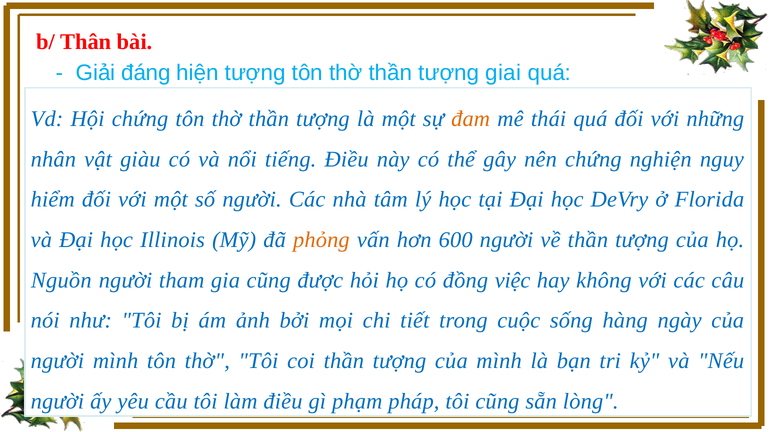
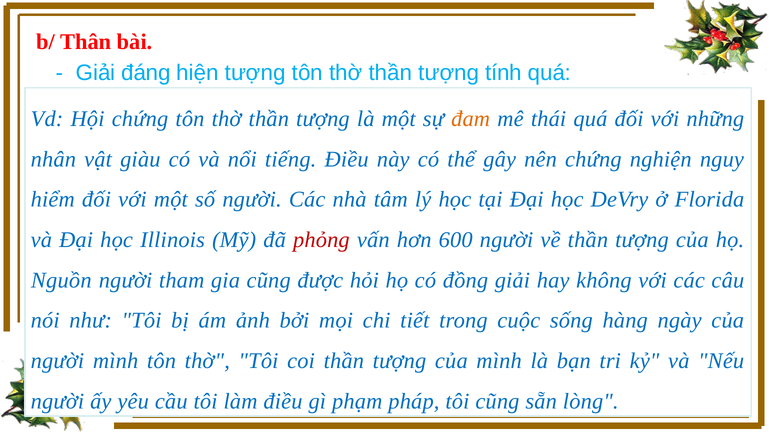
giai: giai -> tính (503, 73)
phỏng colour: orange -> red (321, 240)
đồng việc: việc -> giải (512, 281)
